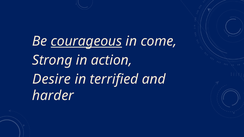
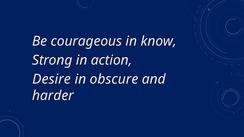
courageous underline: present -> none (86, 41)
come: come -> know (159, 41)
terrified: terrified -> obscure (114, 79)
